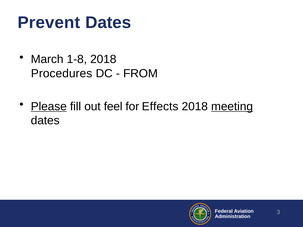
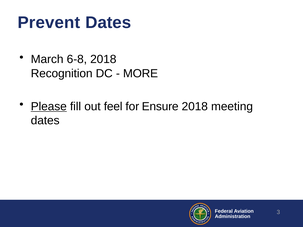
1-8: 1-8 -> 6-8 (77, 59)
Procedures: Procedures -> Recognition (62, 74)
FROM: FROM -> MORE (140, 74)
Effects: Effects -> Ensure (160, 107)
meeting underline: present -> none (232, 107)
